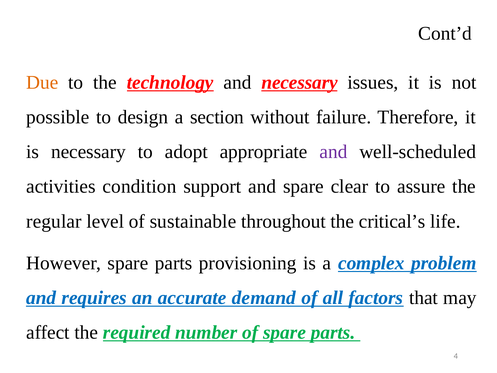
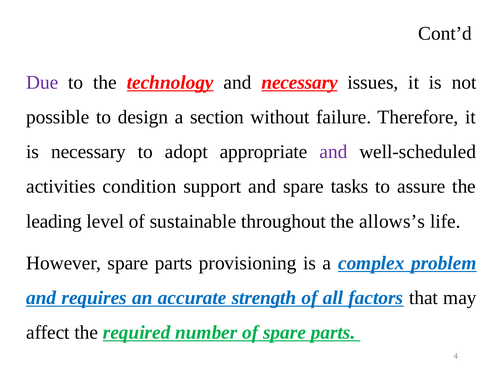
Due colour: orange -> purple (42, 82)
clear: clear -> tasks (350, 186)
regular: regular -> leading (54, 221)
critical’s: critical’s -> allows’s (392, 221)
demand: demand -> strength (264, 298)
